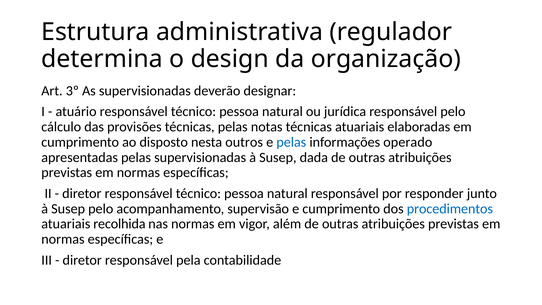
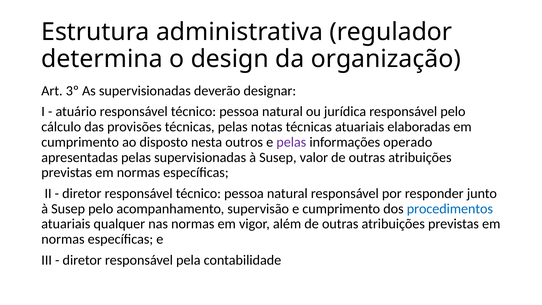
pelas colour: blue -> purple (291, 142)
dada: dada -> valor (314, 157)
recolhida: recolhida -> qualquer (119, 224)
